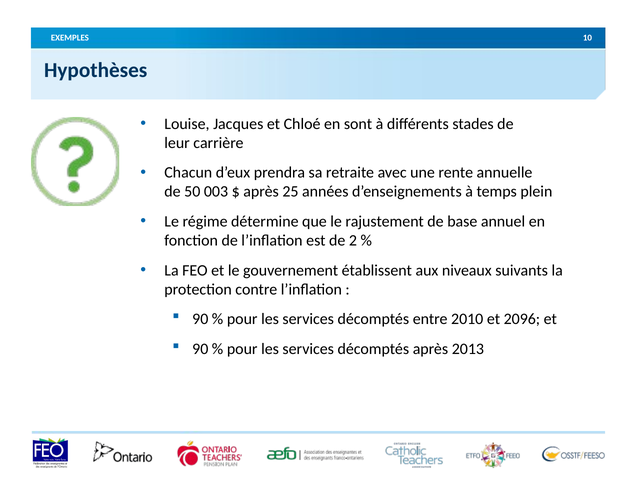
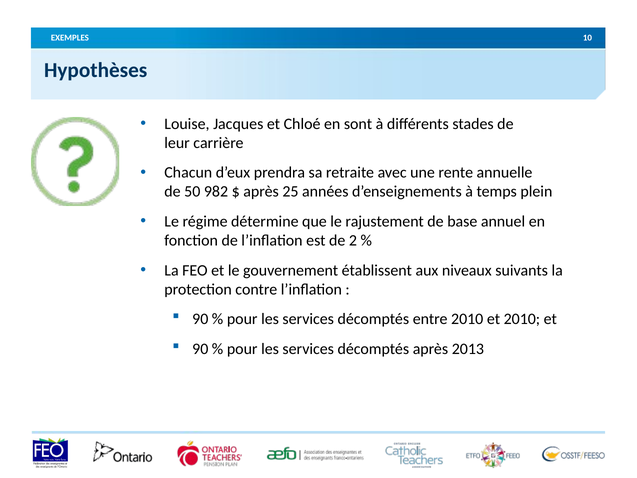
003: 003 -> 982 (216, 192)
et 2096: 2096 -> 2010 (522, 319)
